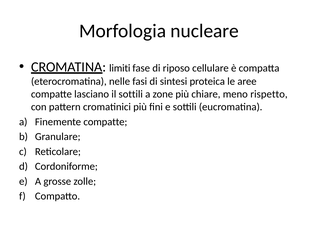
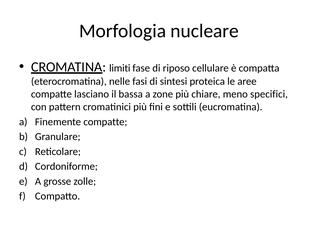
il sottili: sottili -> bassa (131, 94)
rispetto: rispetto -> specifici (269, 94)
